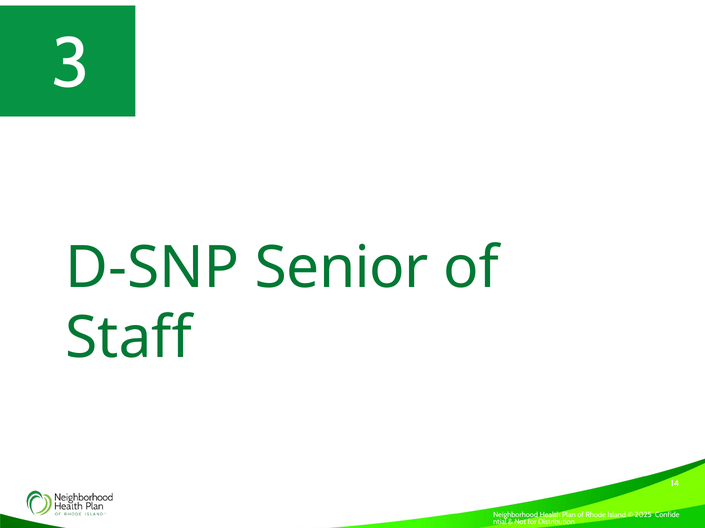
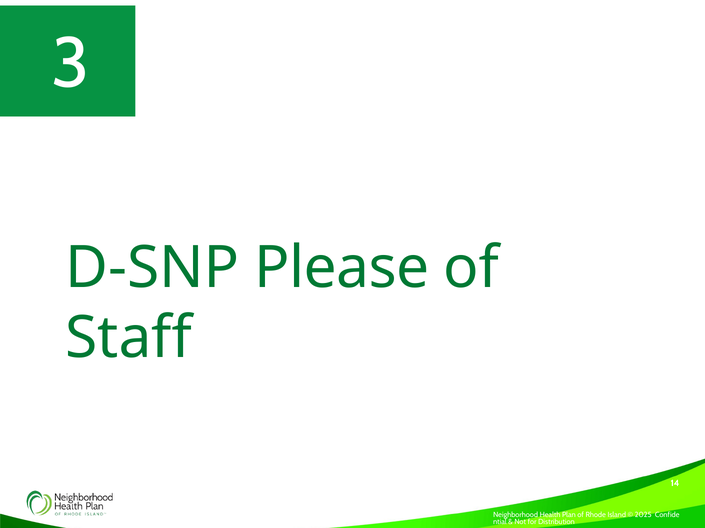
Senior: Senior -> Please (342, 268)
